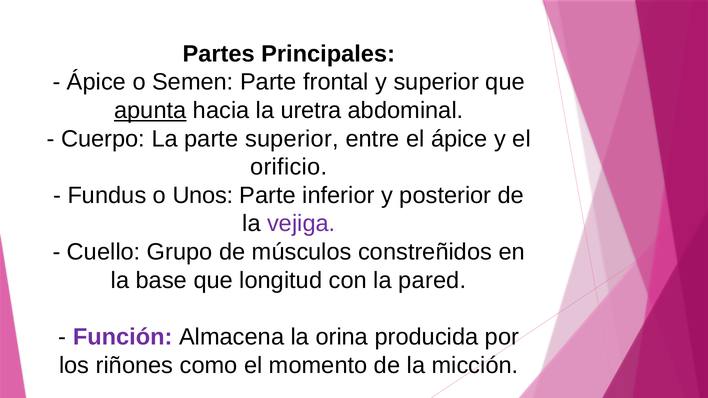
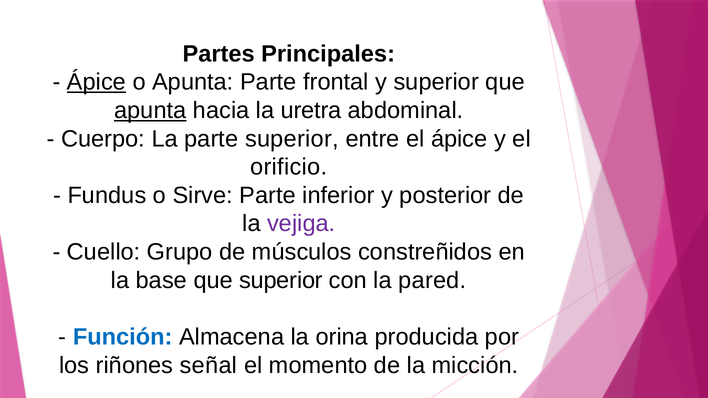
Ápice underline: none -> present (96, 82)
o Semen: Semen -> Apunta (193, 82)
Unos: Unos -> Sirve (203, 195)
que longitud: longitud -> superior (281, 280)
Función colour: purple -> blue (123, 337)
como: como -> señal (209, 365)
